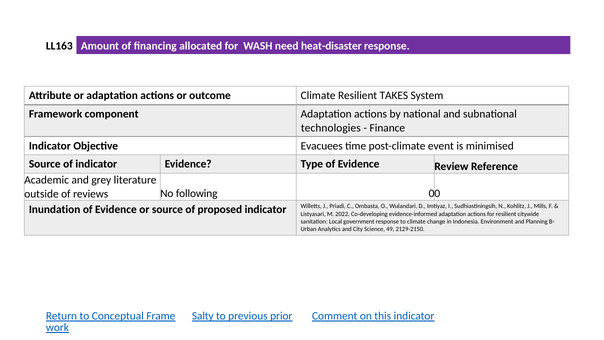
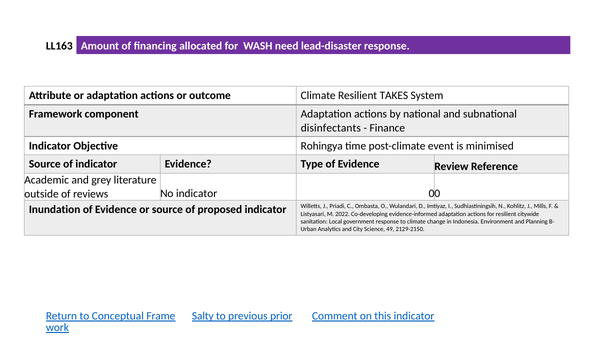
heat-disaster: heat-disaster -> lead-disaster (331, 46)
technologies: technologies -> disinfectants (331, 128)
Evacuees: Evacuees -> Rohingya (322, 146)
No following: following -> indicator (197, 193)
